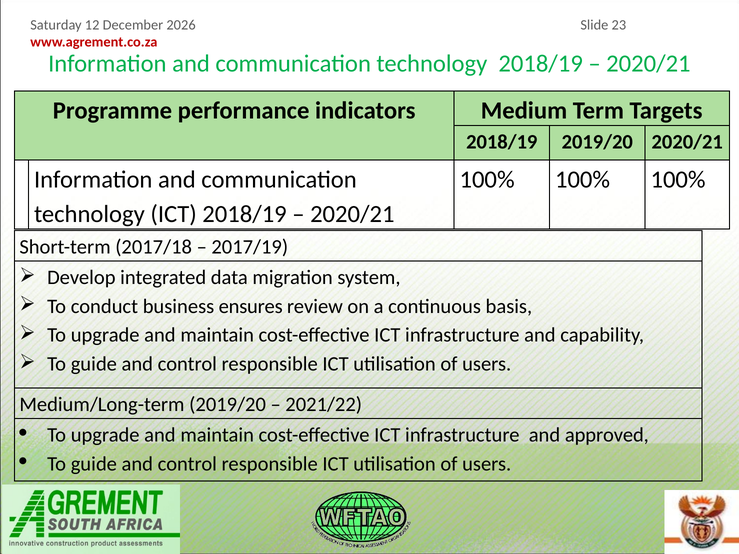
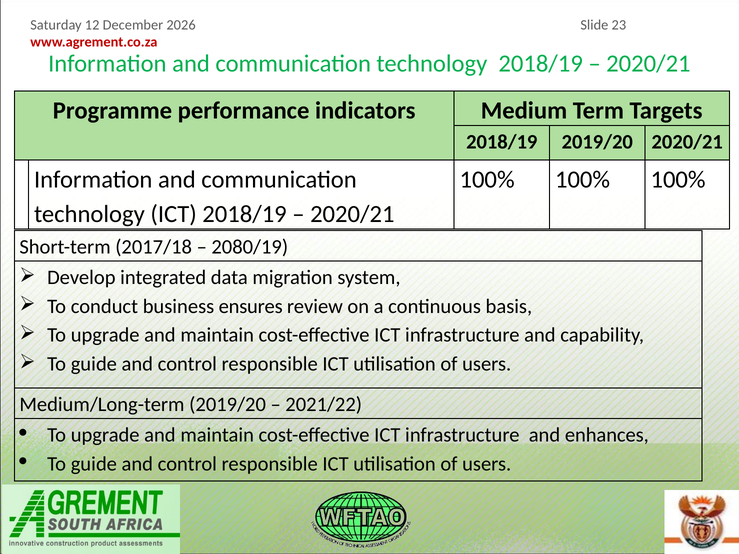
2017/19: 2017/19 -> 2080/19 (250, 247)
approved: approved -> enhances (607, 435)
